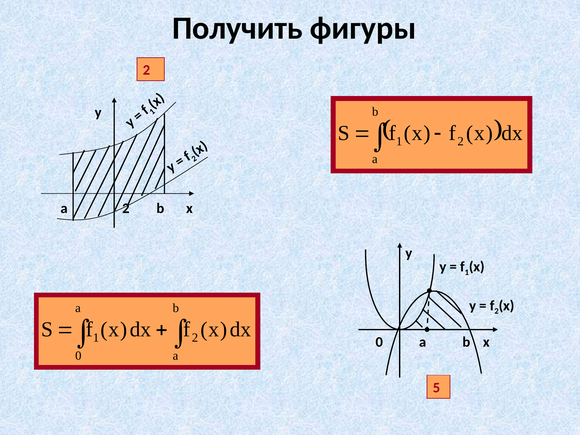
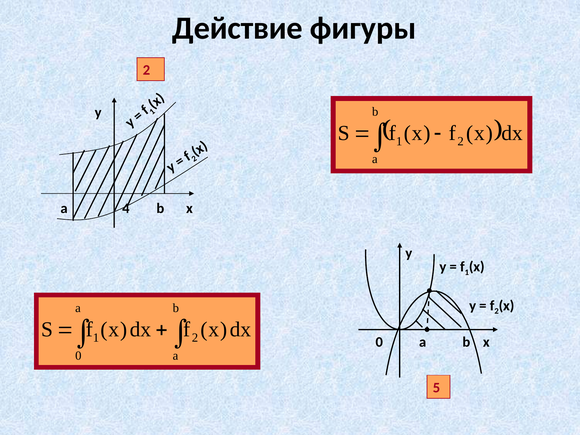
Получить: Получить -> Действие (237, 28)
2: 2 -> 4 (126, 208)
